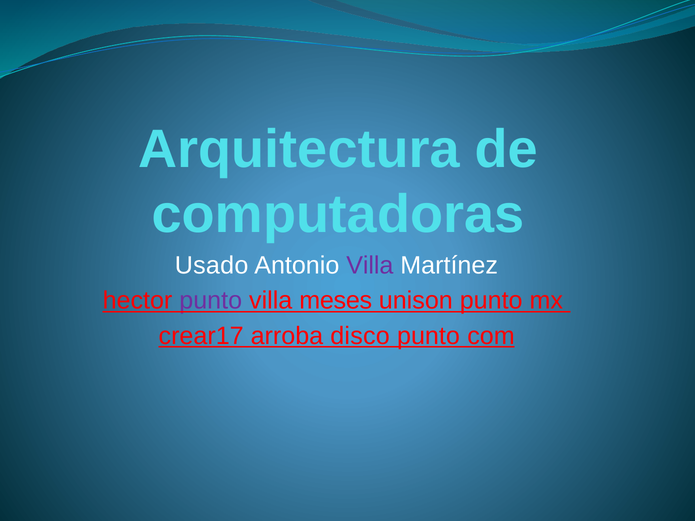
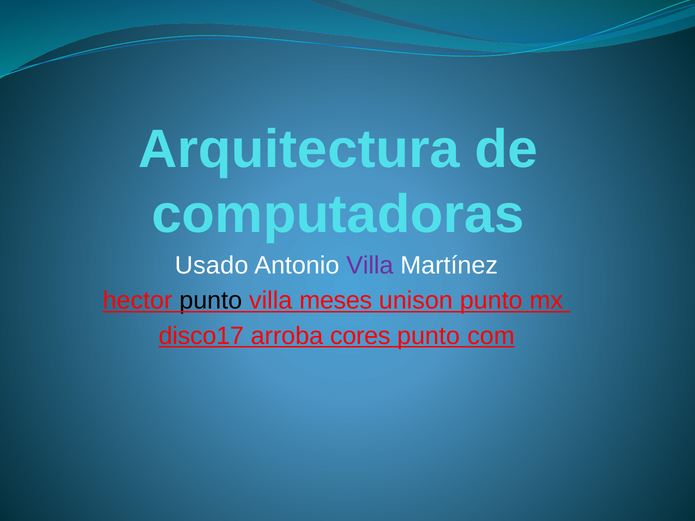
punto colour: purple -> black (211, 301)
crear17: crear17 -> disco17 (201, 336)
disco: disco -> cores (360, 336)
